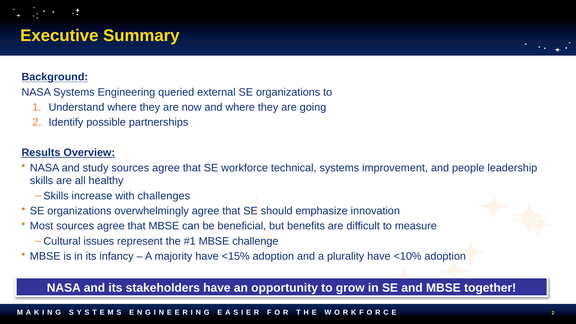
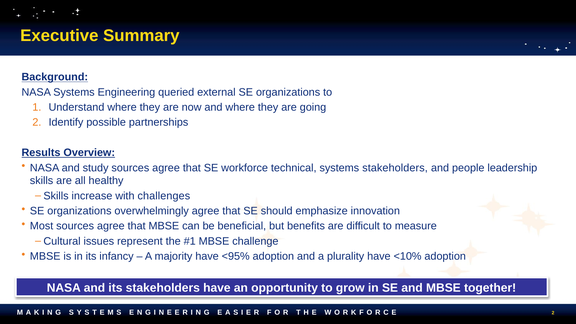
systems improvement: improvement -> stakeholders (395, 168)
<15%: <15% -> <95% (236, 256)
